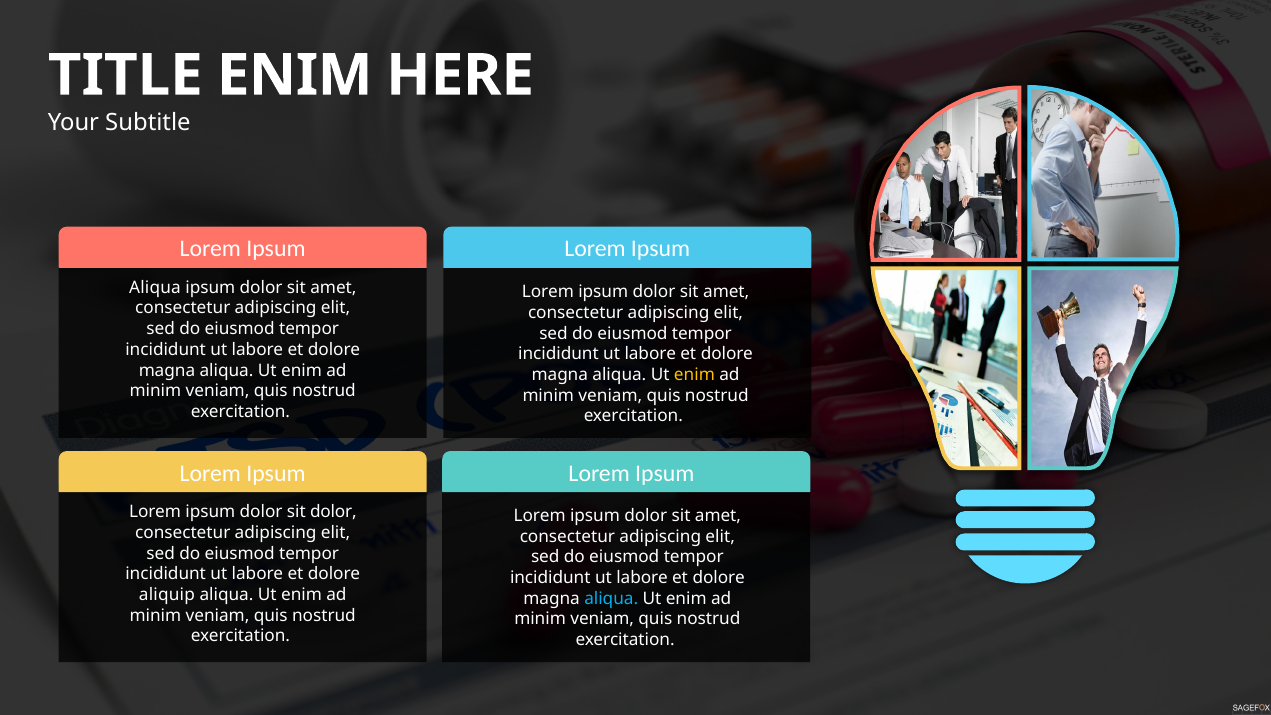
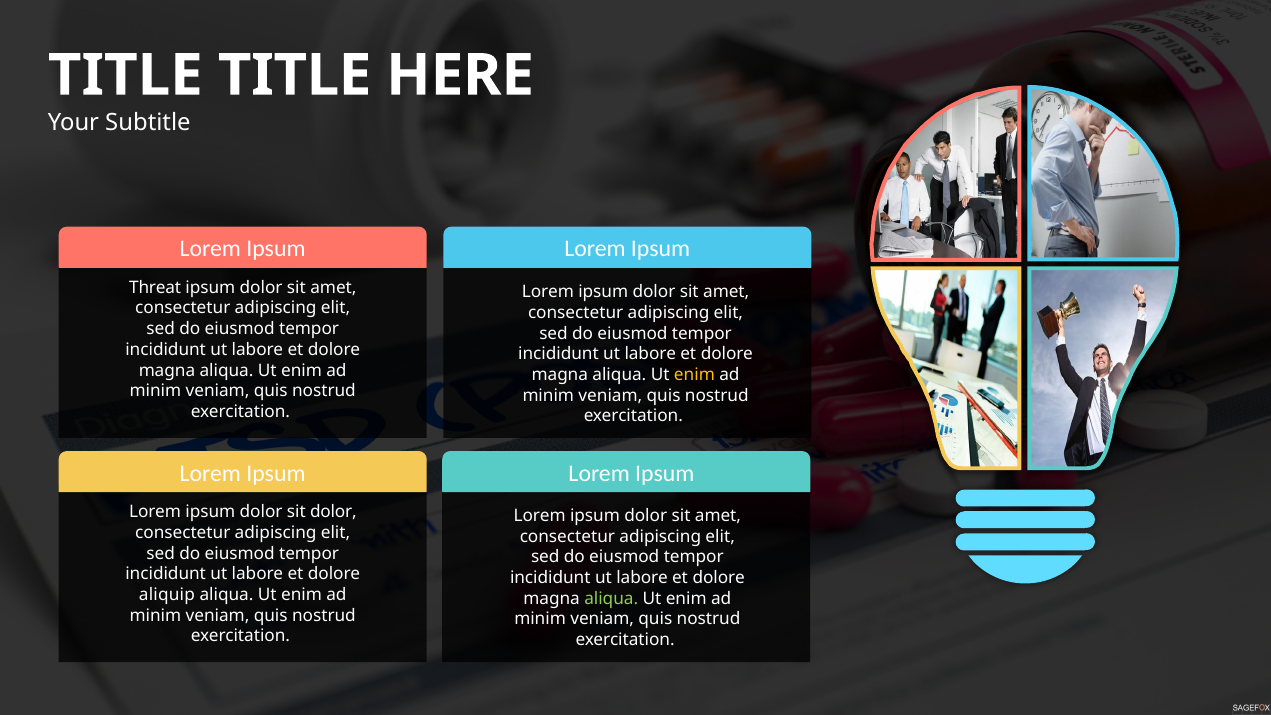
ENIM: ENIM -> TITLE (295, 75)
Aliqua: Aliqua -> Threat (155, 288)
aliqua colour: light blue -> light green (611, 598)
